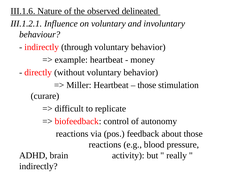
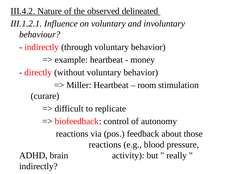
III.1.6: III.1.6 -> III.4.2 (23, 11)
those: those -> room (147, 85)
